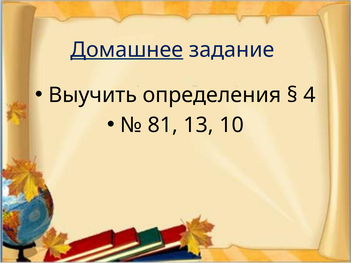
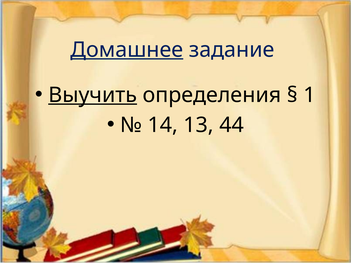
Выучить underline: none -> present (93, 95)
4: 4 -> 1 (309, 95)
81: 81 -> 14 (163, 125)
10: 10 -> 44 (232, 125)
